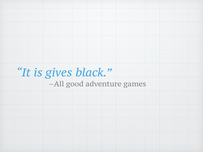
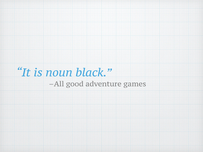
gives: gives -> noun (59, 73)
